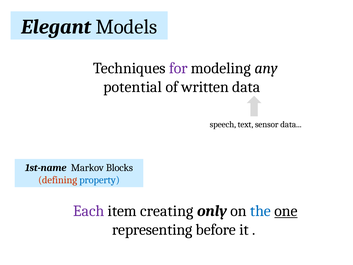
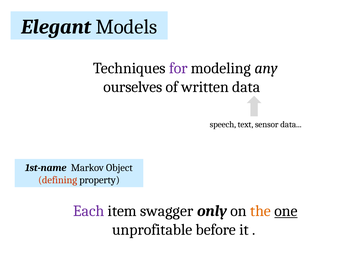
potential: potential -> ourselves (133, 87)
Blocks: Blocks -> Object (119, 167)
property colour: blue -> black (100, 180)
creating: creating -> swagger (167, 211)
the colour: blue -> orange (261, 211)
representing: representing -> unprofitable (152, 230)
